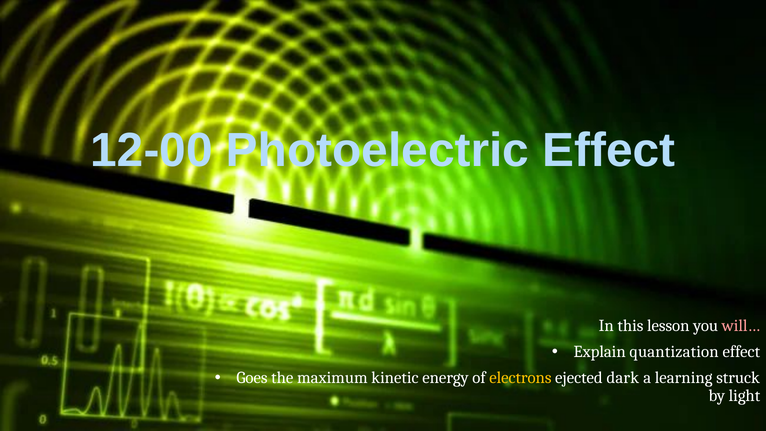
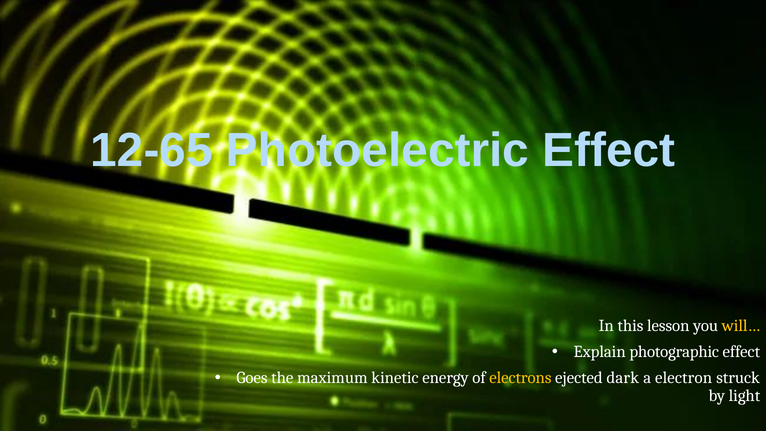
12-00: 12-00 -> 12-65 (152, 150)
will… colour: pink -> yellow (741, 326)
quantization: quantization -> photographic (674, 352)
learning: learning -> electron (684, 378)
